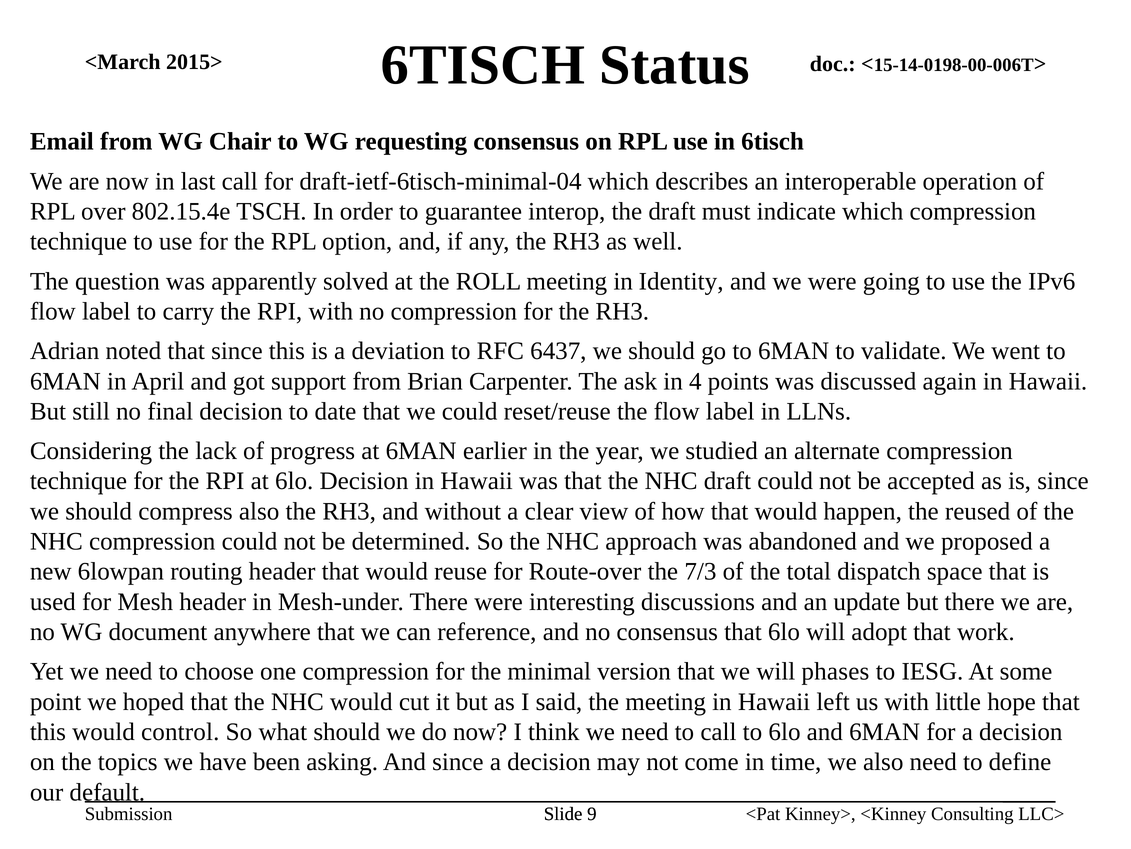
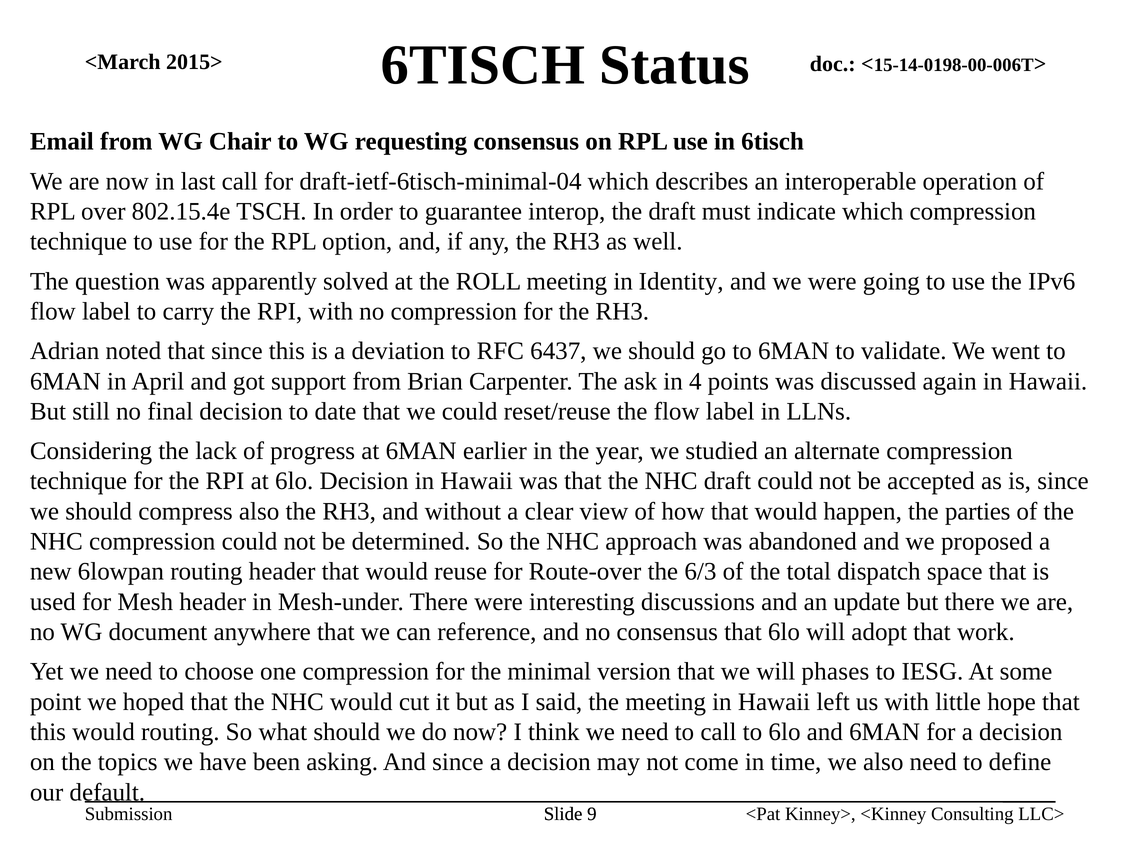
reused: reused -> parties (978, 511)
7/3: 7/3 -> 6/3 (700, 571)
would control: control -> routing (180, 731)
